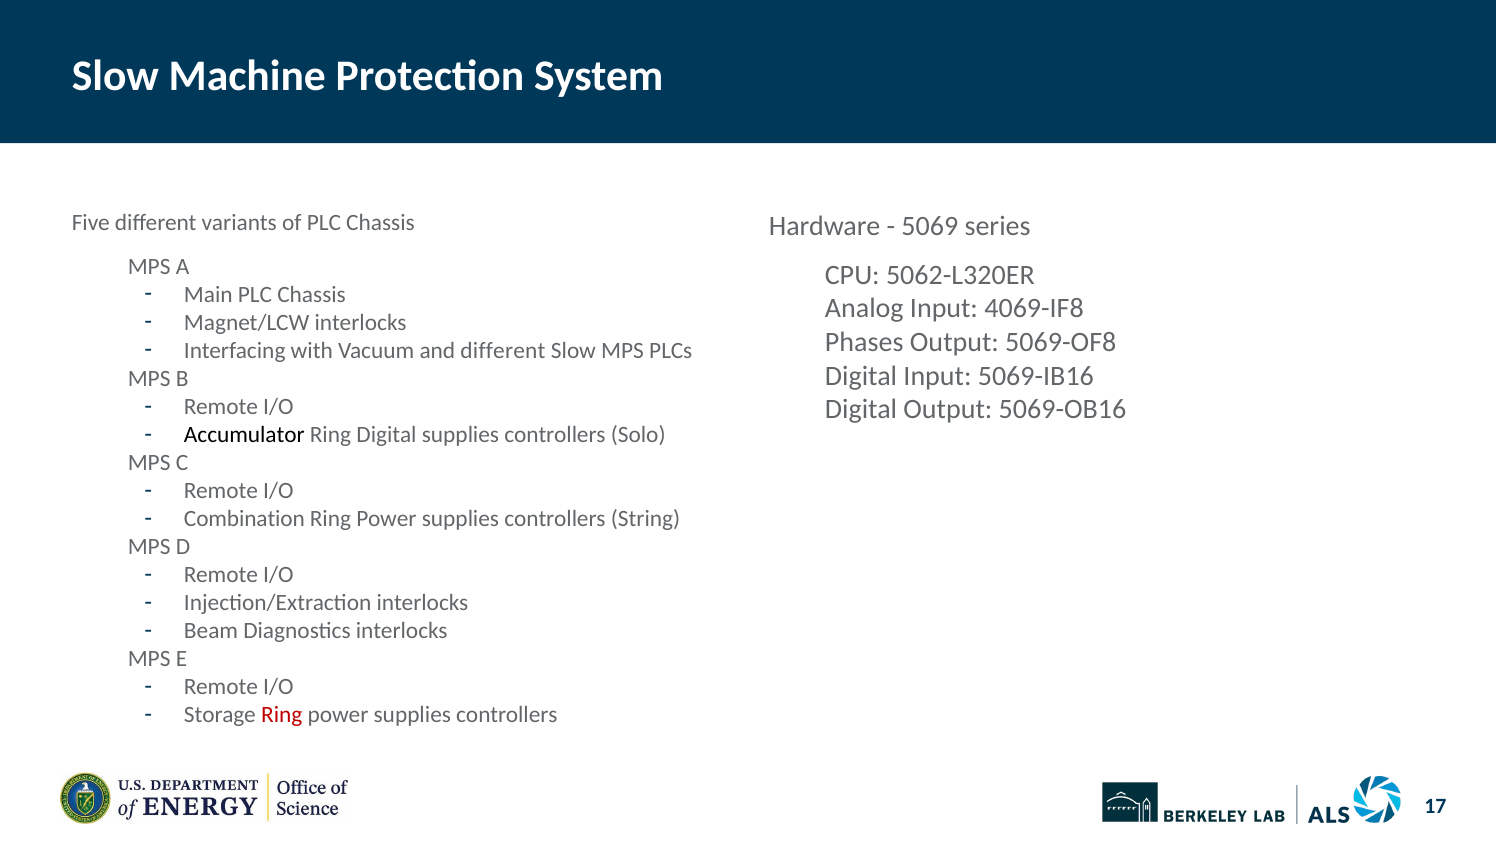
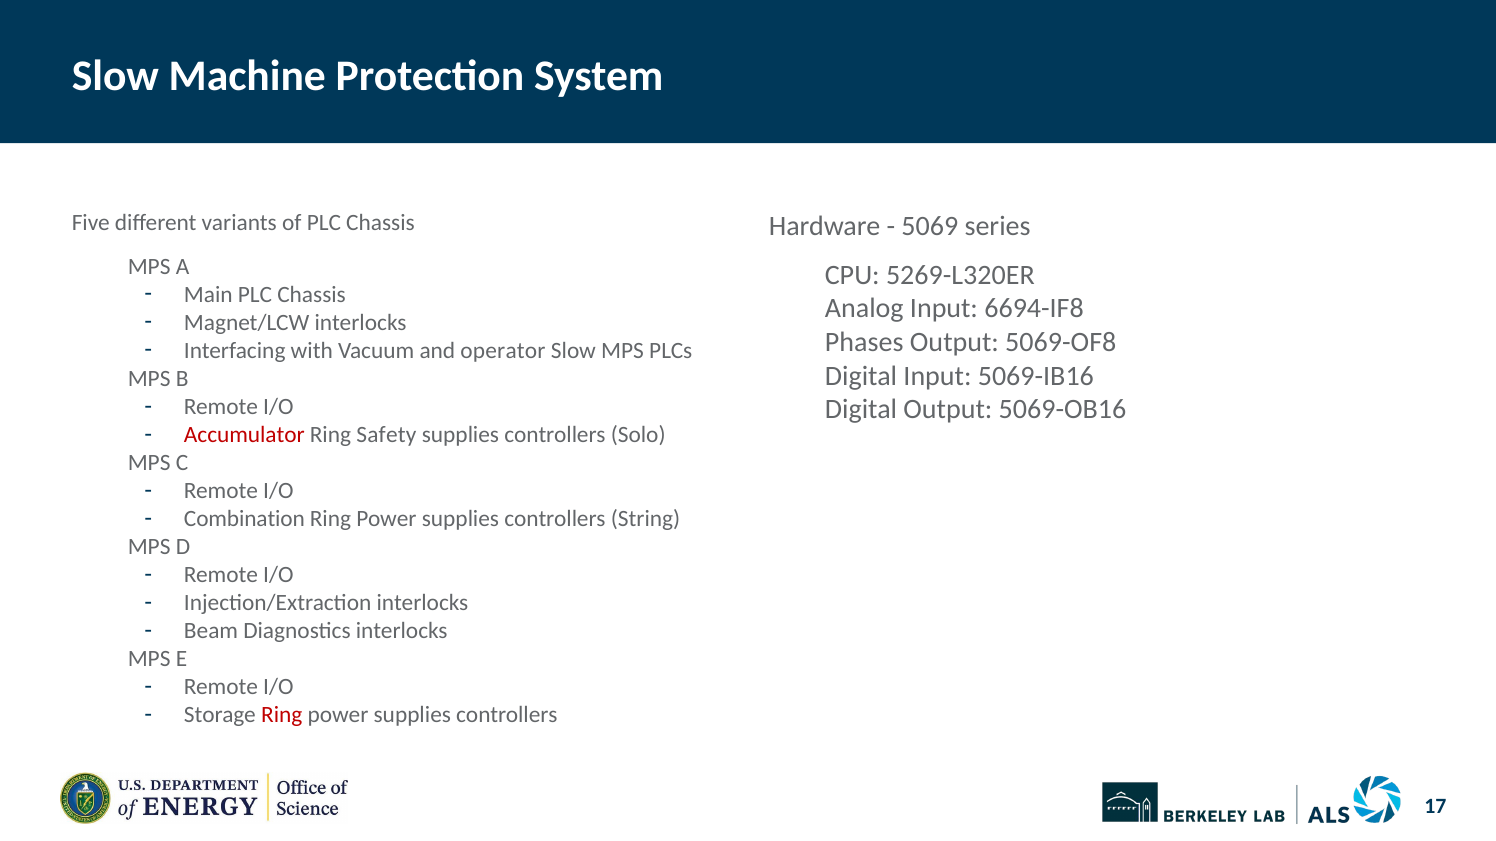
5062-L320ER: 5062-L320ER -> 5269-L320ER (960, 275)
4069-IF8: 4069-IF8 -> 6694-IF8 (1034, 309)
and different: different -> operator (503, 351)
Accumulator colour: black -> red (244, 435)
Ring Digital: Digital -> Safety (386, 435)
